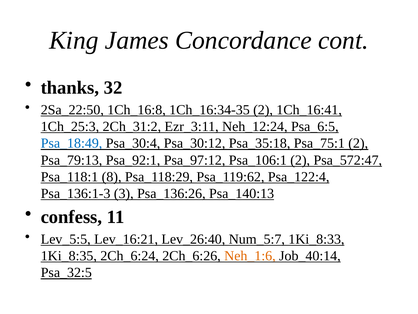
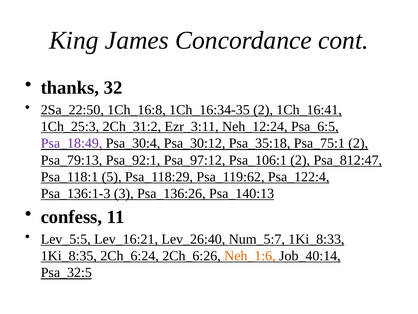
Psa_18:49 colour: blue -> purple (72, 143)
Psa_572:47: Psa_572:47 -> Psa_812:47 (348, 160)
8: 8 -> 5 (112, 177)
